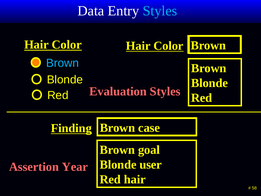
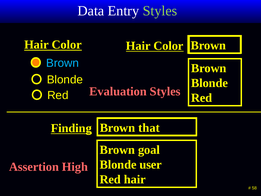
Styles colour: light blue -> light green (160, 11)
case: case -> that (149, 128)
Year: Year -> High (75, 167)
